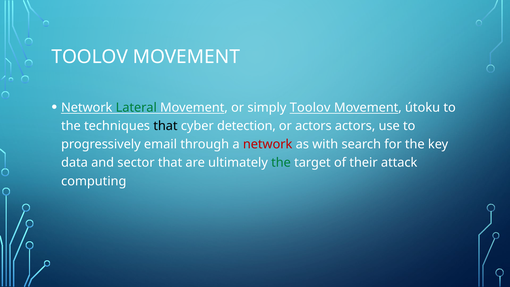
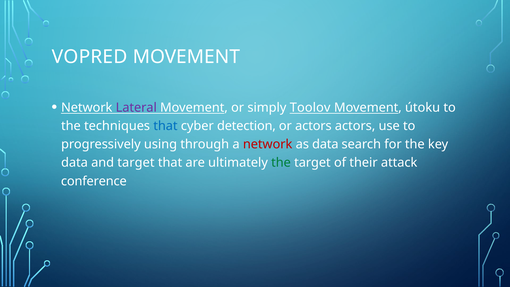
TOOLOV: TOOLOV -> VOPRED (90, 57)
Lateral colour: green -> purple (136, 108)
that colour: black -> blue (165, 126)
email: email -> using (161, 144)
as with: with -> data (325, 144)
and sector: sector -> target (136, 163)
computing: computing -> conference (94, 181)
